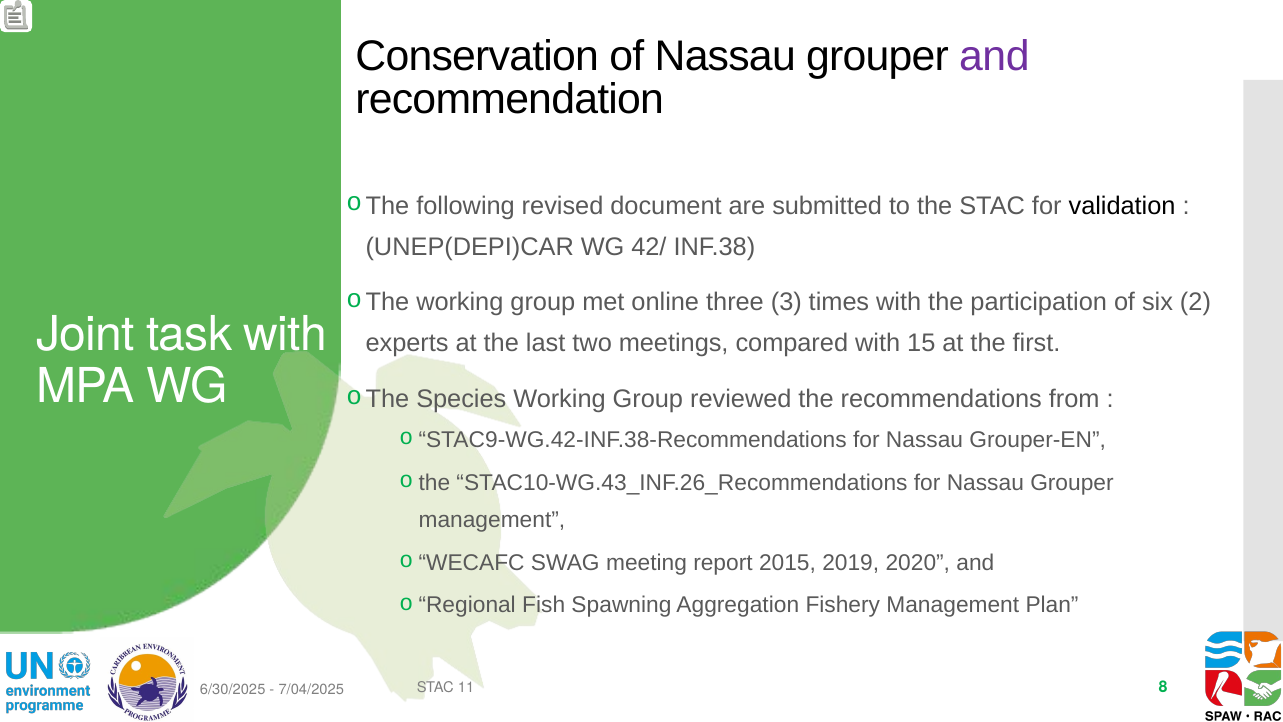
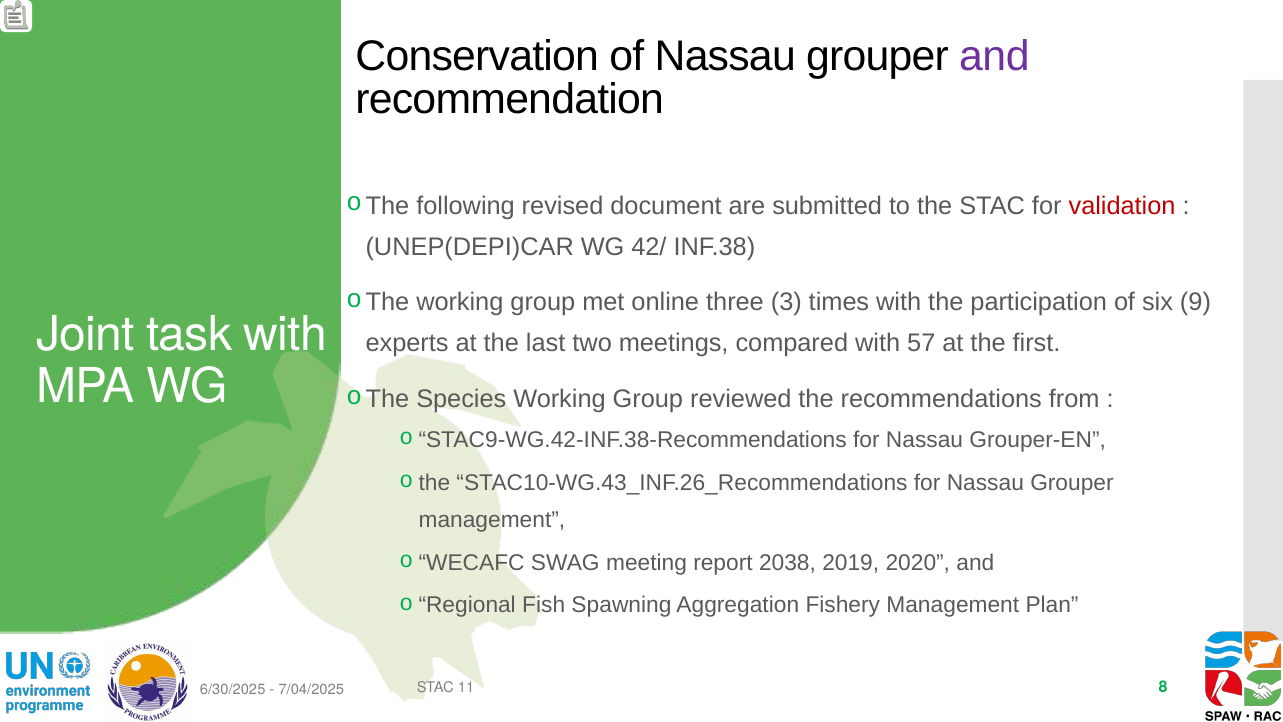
validation colour: black -> red (1122, 206)
2: 2 -> 9 (1195, 302)
15: 15 -> 57 (921, 343)
2015: 2015 -> 2038 (787, 562)
